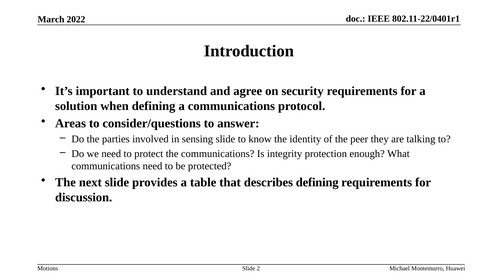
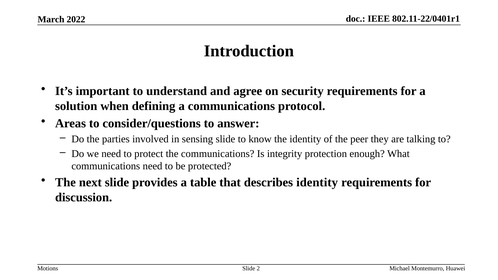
describes defining: defining -> identity (317, 182)
